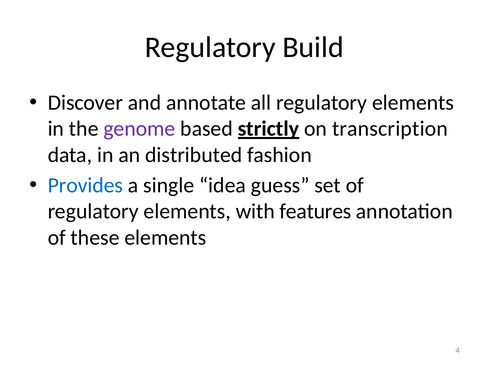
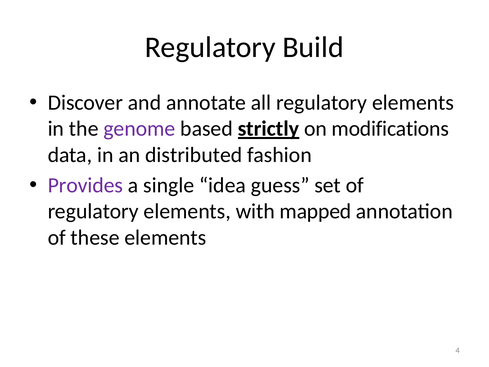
transcription: transcription -> modifications (390, 129)
Provides colour: blue -> purple (85, 185)
features: features -> mapped (315, 211)
